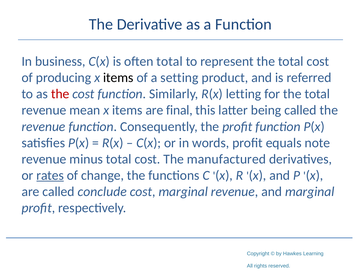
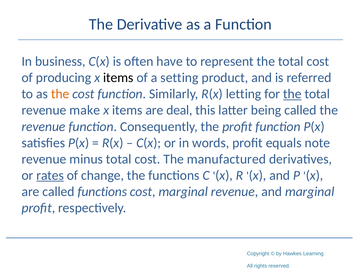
often total: total -> have (170, 61)
the colour: red -> orange (60, 94)
the underline: none -> present (292, 94)
mean: mean -> make (85, 110)
final: final -> deal (179, 110)
called conclude: conclude -> functions (102, 191)
